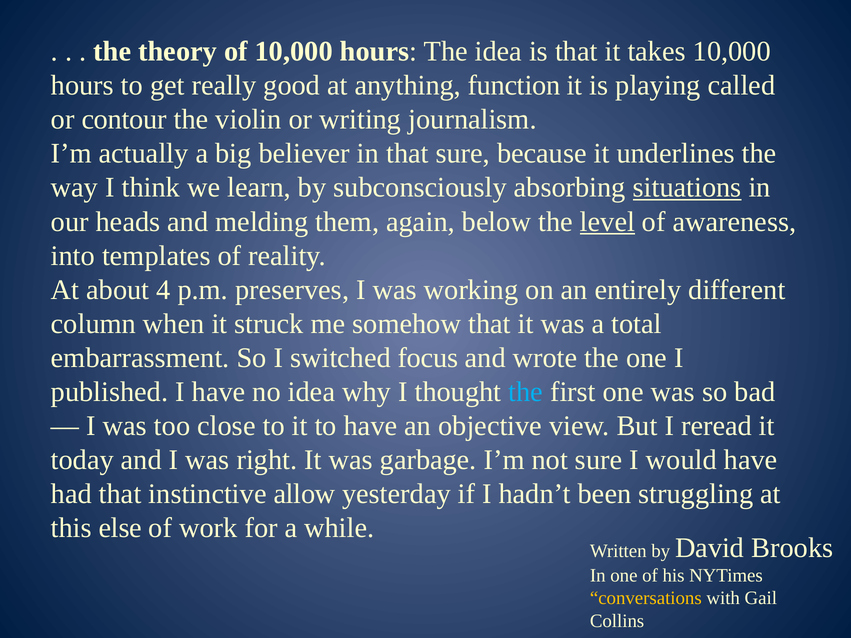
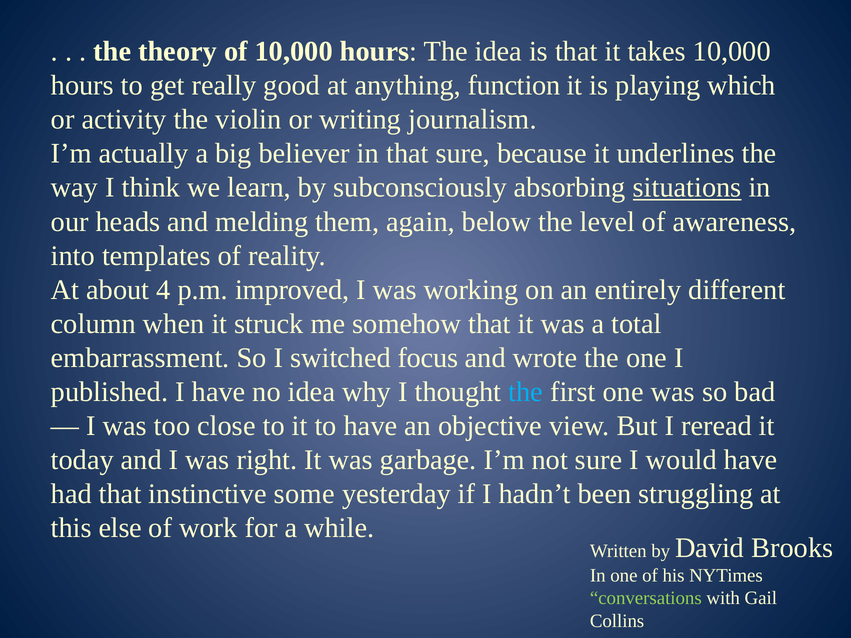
called: called -> which (742, 86)
contour: contour -> activity (124, 120)
level underline: present -> none (607, 222)
preserves: preserves -> improved (292, 290)
allow: allow -> some (304, 494)
conversations colour: yellow -> light green (646, 598)
